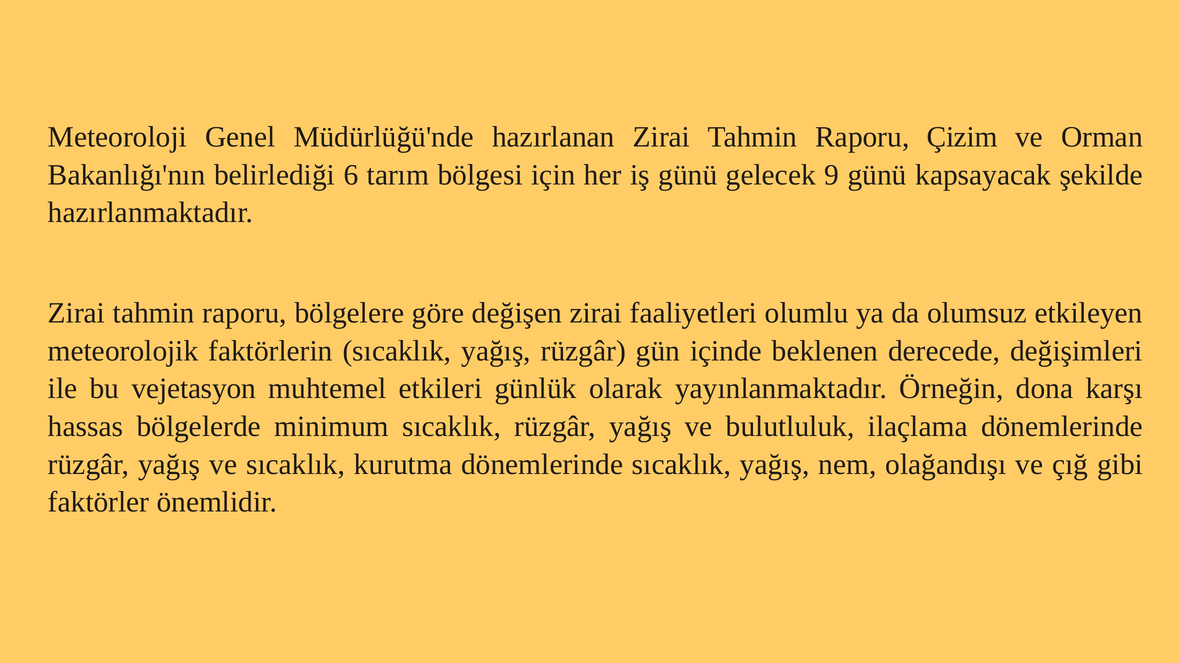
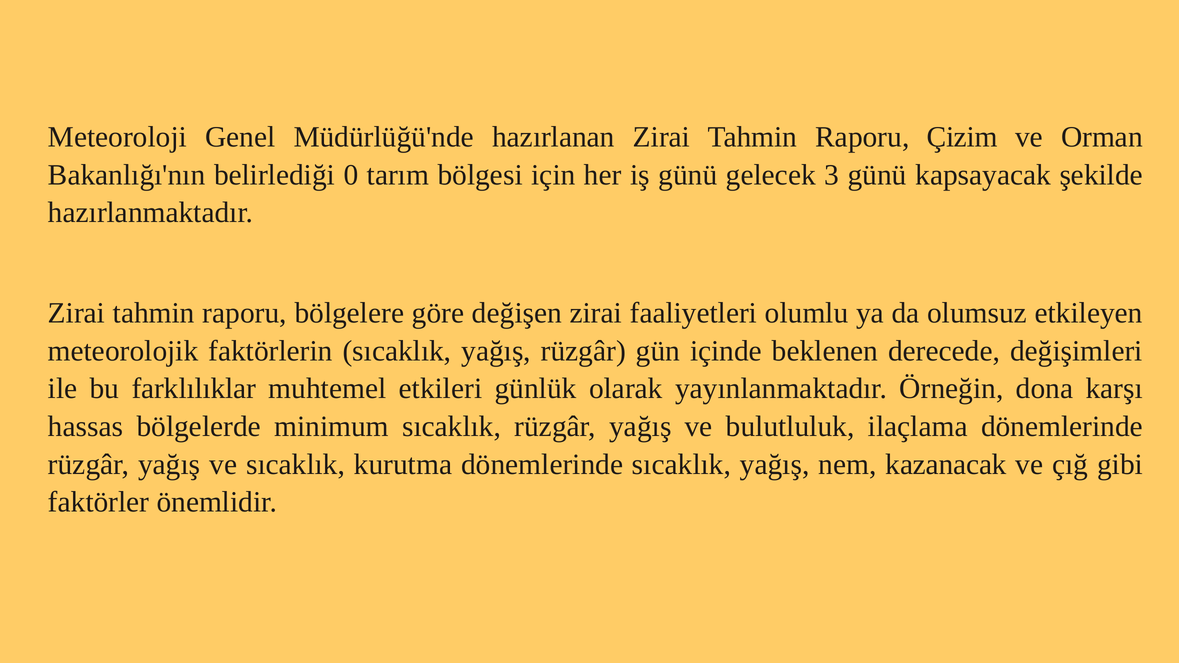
6: 6 -> 0 (351, 175)
9: 9 -> 3 (832, 175)
vejetasyon: vejetasyon -> farklılıklar (194, 389)
olağandışı: olağandışı -> kazanacak (946, 464)
